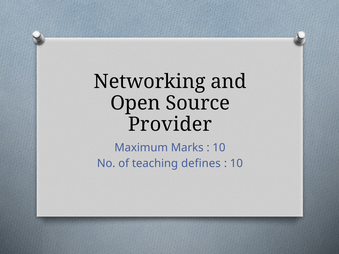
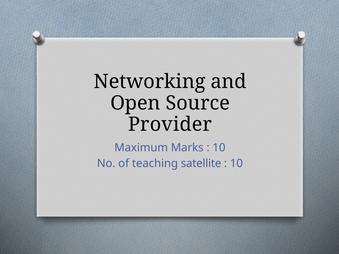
defines: defines -> satellite (201, 164)
